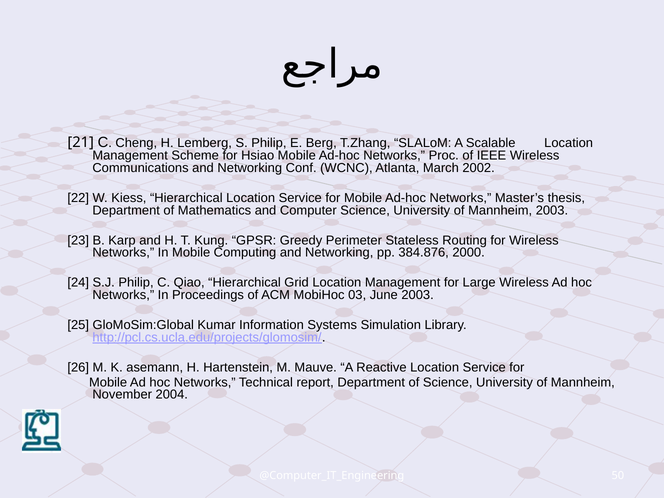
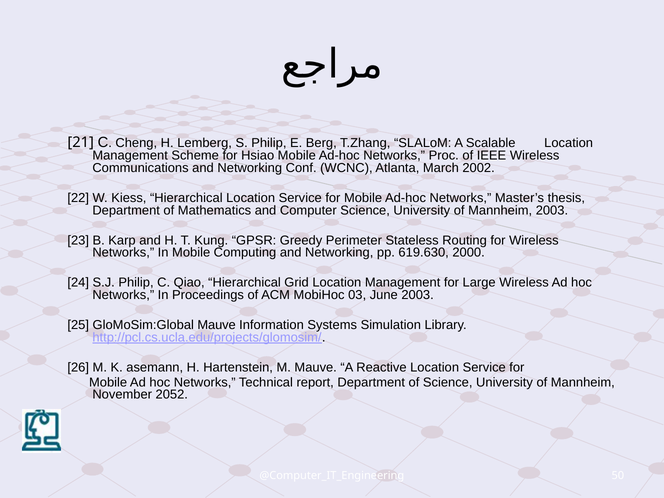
384.876: 384.876 -> 619.630 (424, 253)
GloMoSim:Global Kumar: Kumar -> Mauve (217, 325)
2004: 2004 -> 2052 (172, 395)
